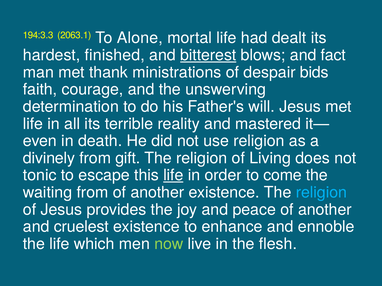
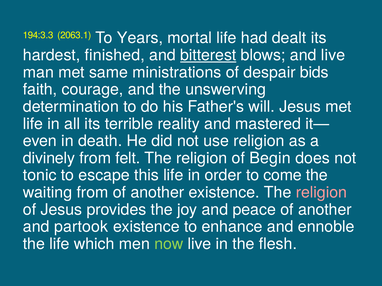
Alone: Alone -> Years (140, 38)
and fact: fact -> live (333, 55)
thank: thank -> same (108, 72)
gift: gift -> felt (128, 158)
Living: Living -> Begin (270, 158)
life underline: present -> none (173, 176)
religion colour: light blue -> pink (321, 193)
cruelest: cruelest -> partook (81, 227)
